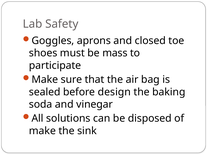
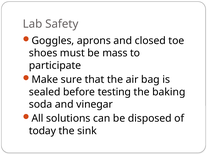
design: design -> testing (114, 92)
make: make -> today (42, 131)
